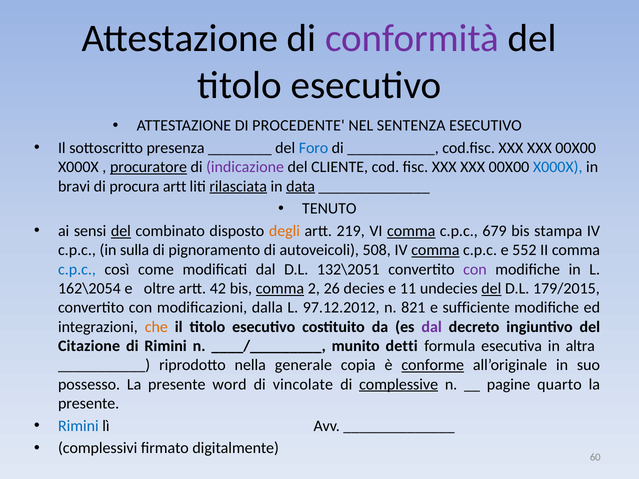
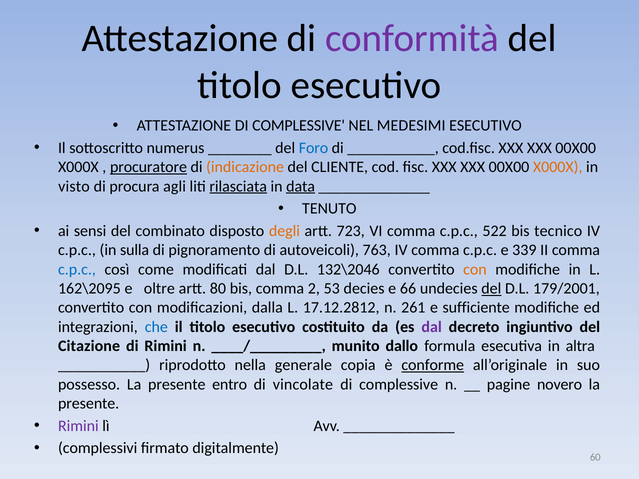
ATTESTAZIONE DI PROCEDENTE: PROCEDENTE -> COMPLESSIVE (299, 126)
SENTENZA: SENTENZA -> MEDESIMI (411, 126)
presenza: presenza -> numerus (175, 148)
indicazione colour: purple -> orange (245, 167)
X000X colour: blue -> orange (558, 167)
bravi: bravi -> visto (74, 186)
procura artt: artt -> agli (175, 186)
del underline: present -> none (121, 231)
219: 219 -> 723 (351, 231)
comma underline: present -> none (411, 231)
679: 679 -> 522 (495, 231)
stampa: stampa -> tecnico (558, 231)
508: 508 -> 763 (377, 250)
comma underline: present -> none (435, 250)
552: 552 -> 339 (524, 250)
132\2051: 132\2051 -> 132\2046 (348, 269)
con colour: purple -> orange (475, 269)
162\2054: 162\2054 -> 162\2095 (89, 289)
42: 42 -> 80 (218, 289)
comma underline: present -> none (280, 289)
26: 26 -> 53 (332, 289)
11: 11 -> 66 (408, 289)
179/2015: 179/2015 -> 179/2001 (566, 289)
97.12.2012: 97.12.2012 -> 17.12.2812 (341, 308)
821: 821 -> 261 (413, 308)
che colour: orange -> blue (156, 327)
detti: detti -> dallo (402, 346)
word: word -> entro (230, 385)
complessive underline: present -> none (399, 385)
quarto: quarto -> novero (560, 385)
Rimini colour: blue -> purple (78, 426)
